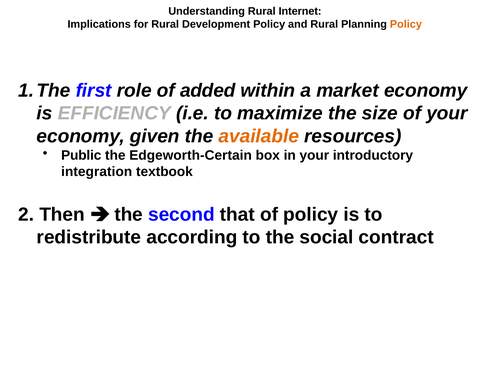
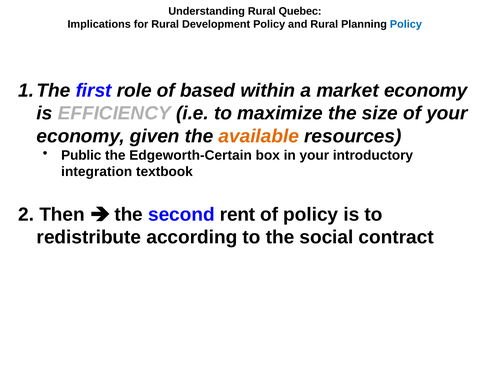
Internet: Internet -> Quebec (300, 11)
Policy colour: orange -> blue (406, 24)
added: added -> based (208, 91)
that: that -> rent (238, 215)
